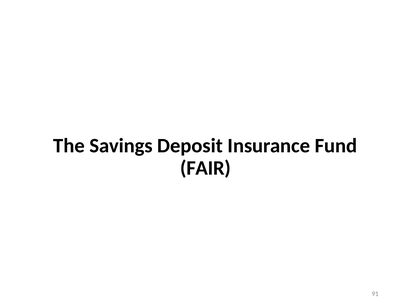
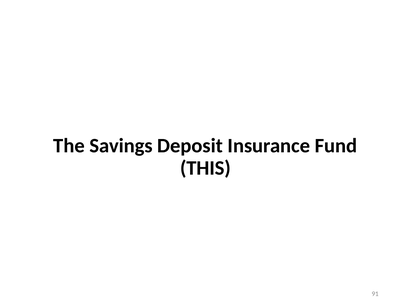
FAIR: FAIR -> THIS (206, 168)
